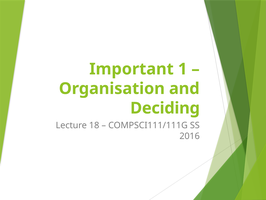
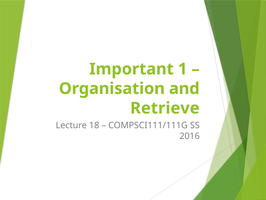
Deciding: Deciding -> Retrieve (165, 108)
